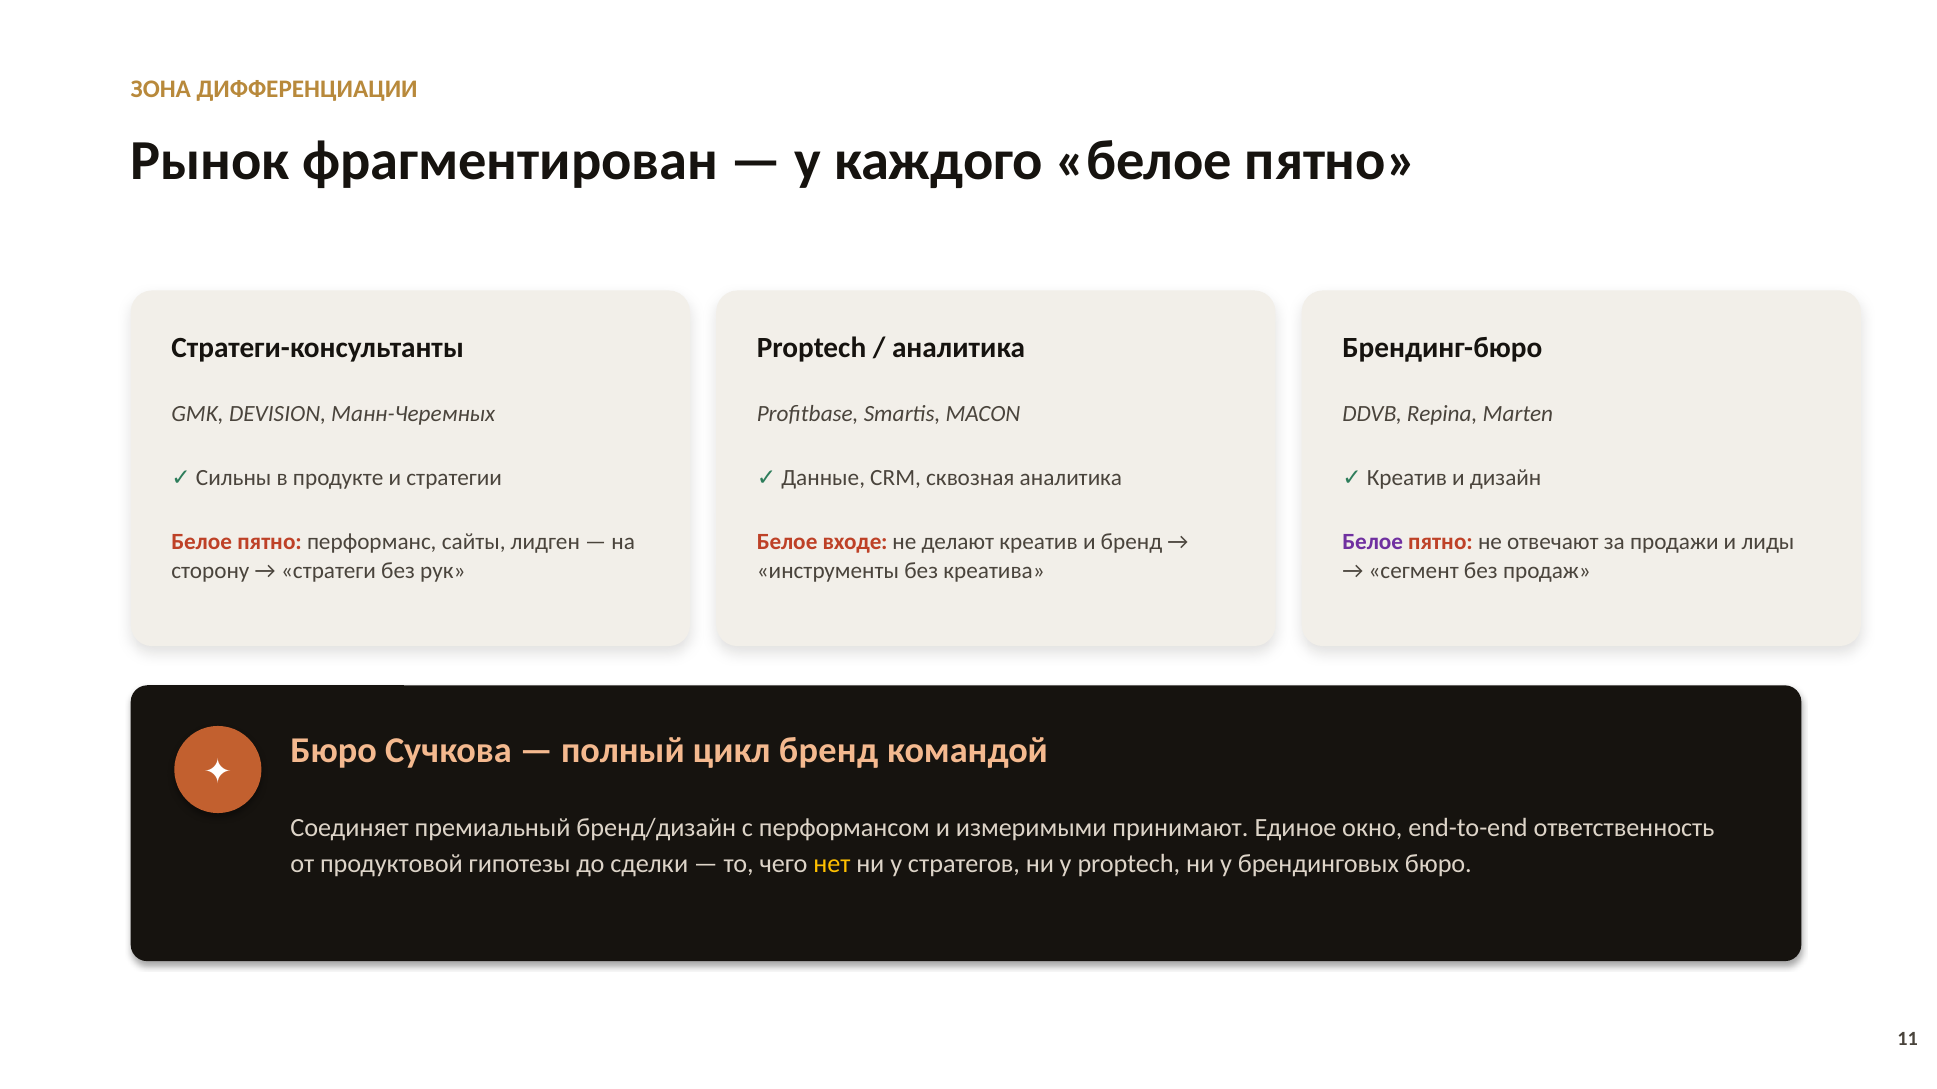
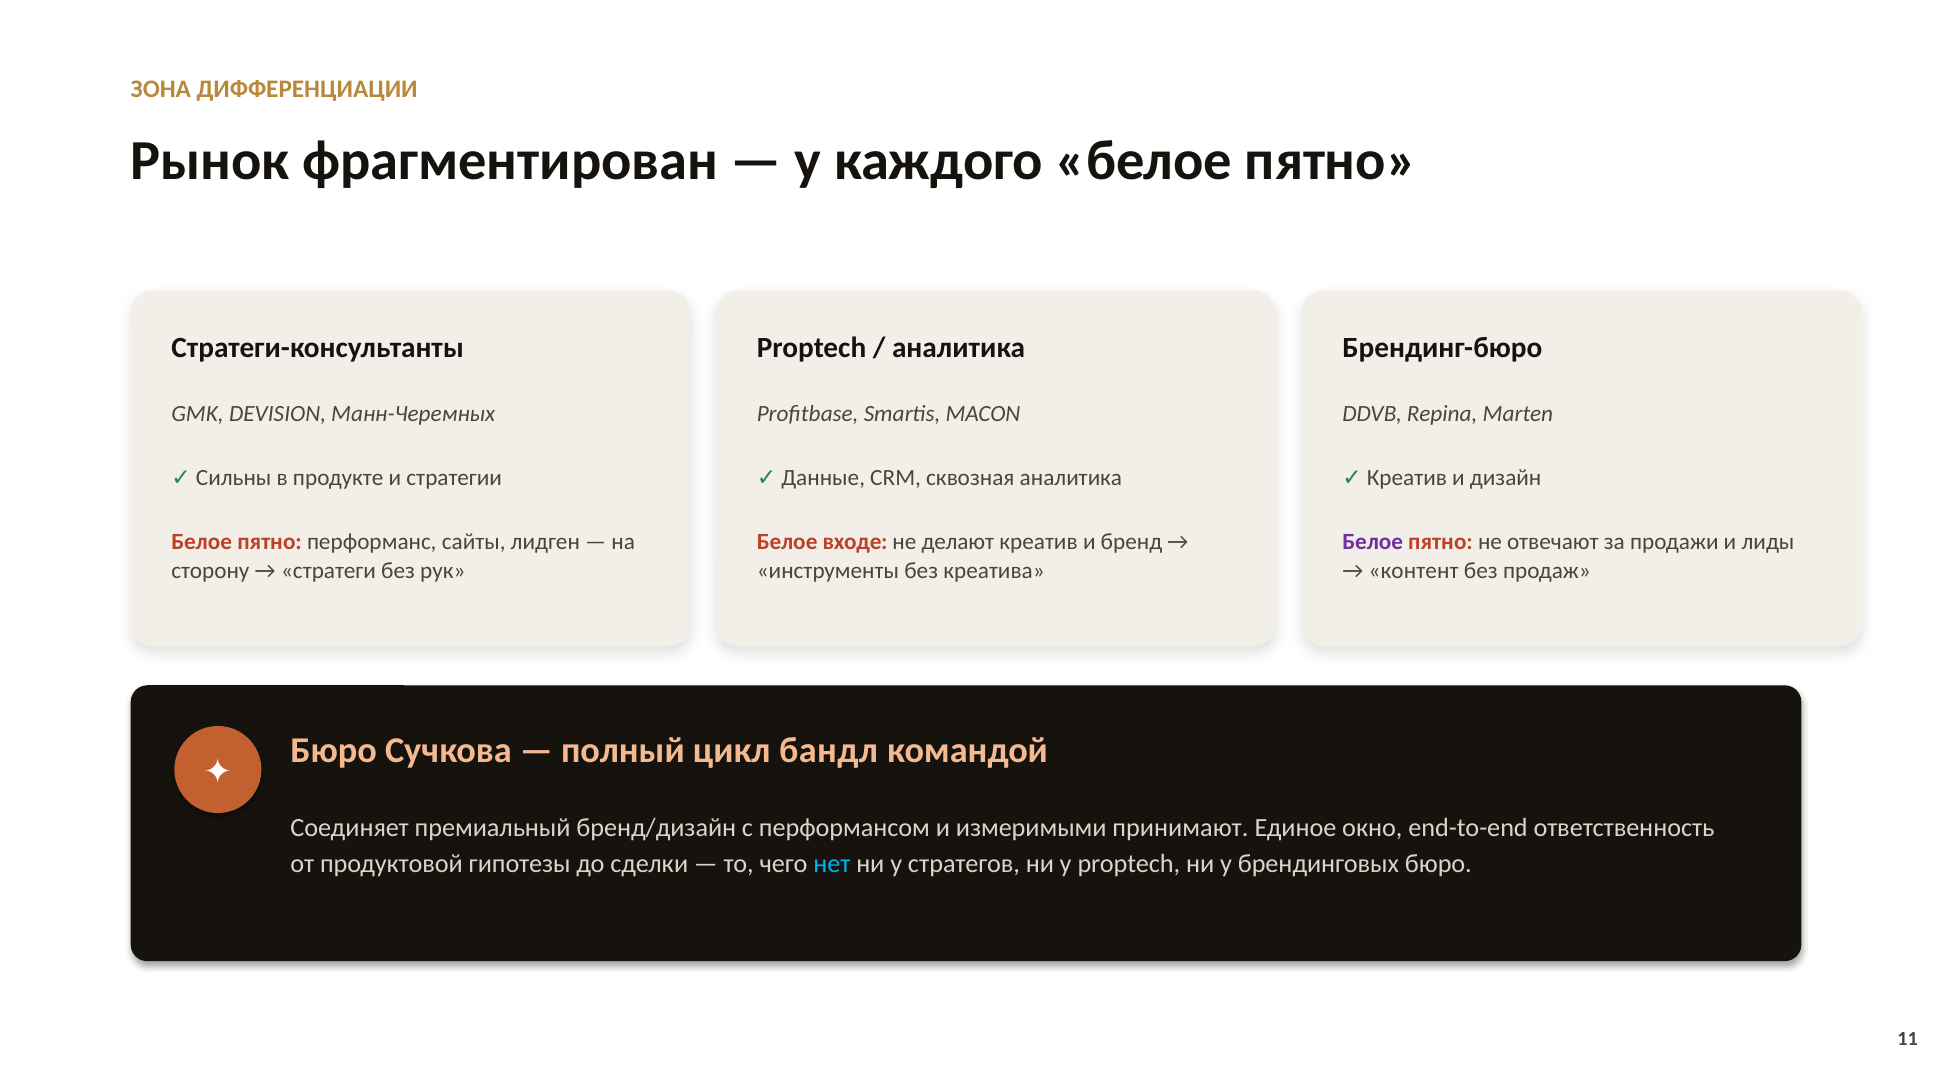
сегмент: сегмент -> контент (1414, 571)
цикл бренд: бренд -> бандл (829, 751)
нет colour: yellow -> light blue (832, 864)
